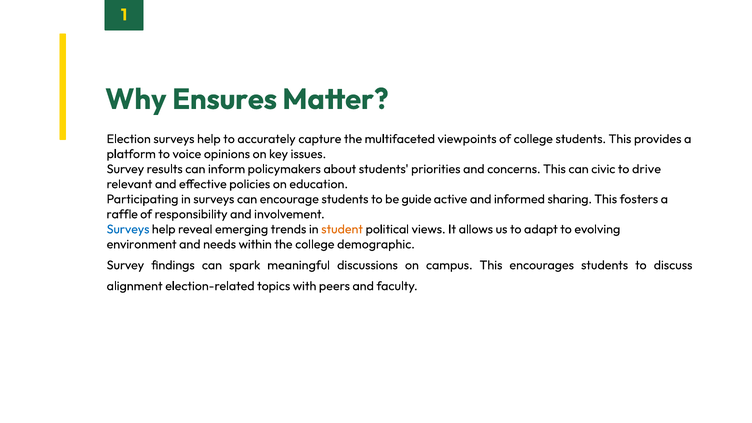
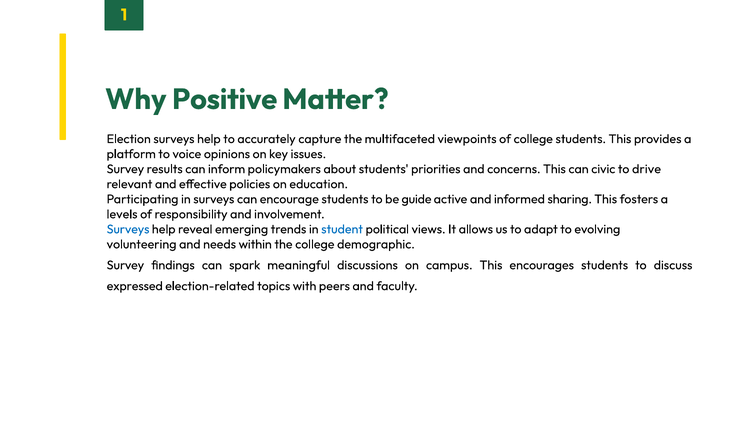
Ensures: Ensures -> Positive (225, 99)
raffle: raffle -> levels (122, 214)
student colour: orange -> blue (342, 229)
environment: environment -> volunteering (142, 244)
alignment: alignment -> expressed (135, 286)
